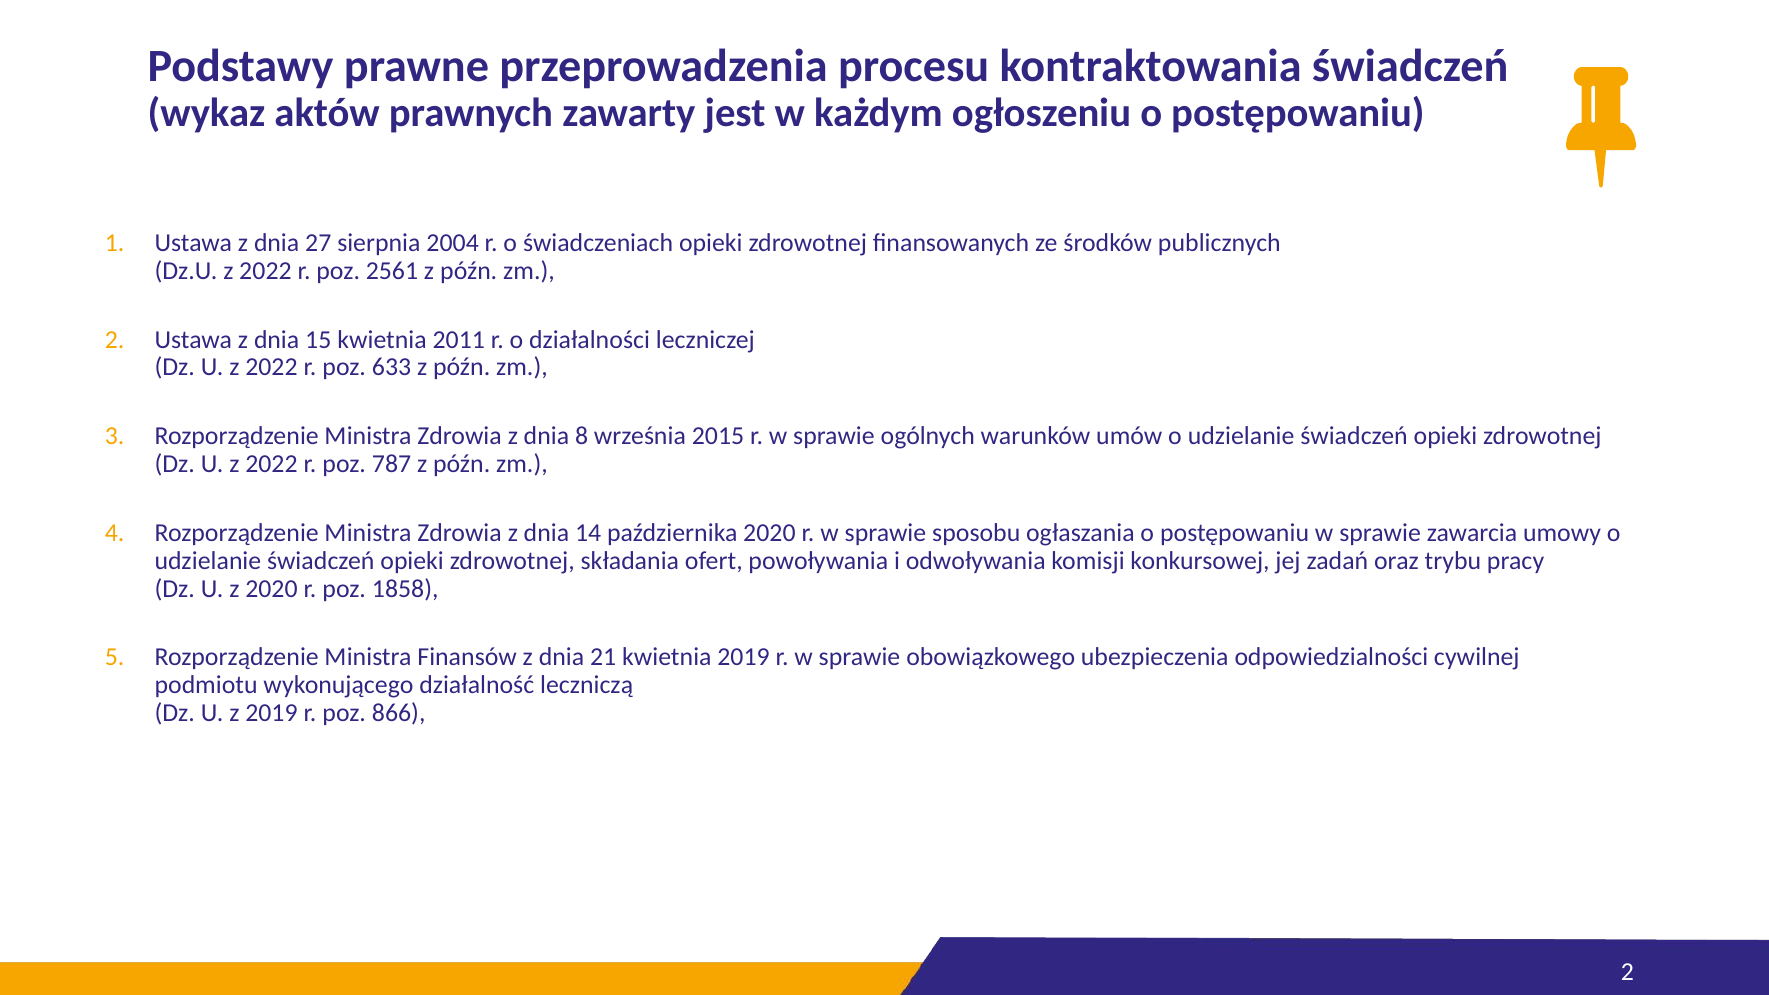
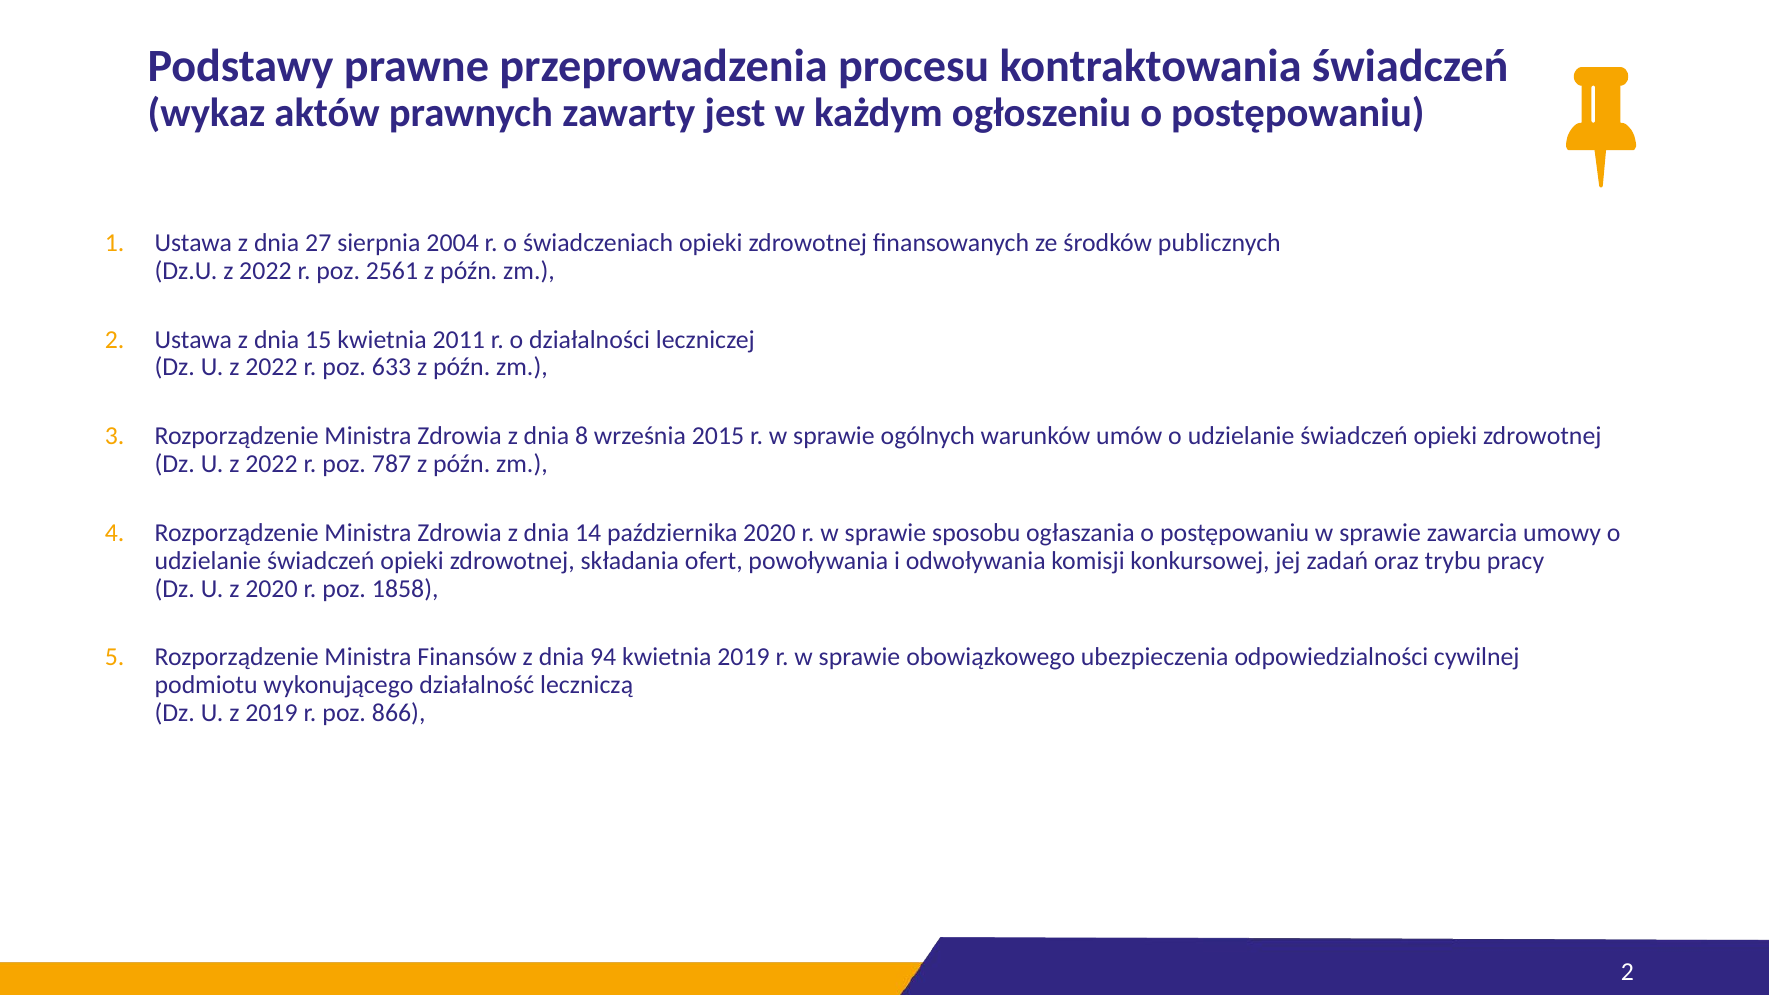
21: 21 -> 94 (603, 657)
